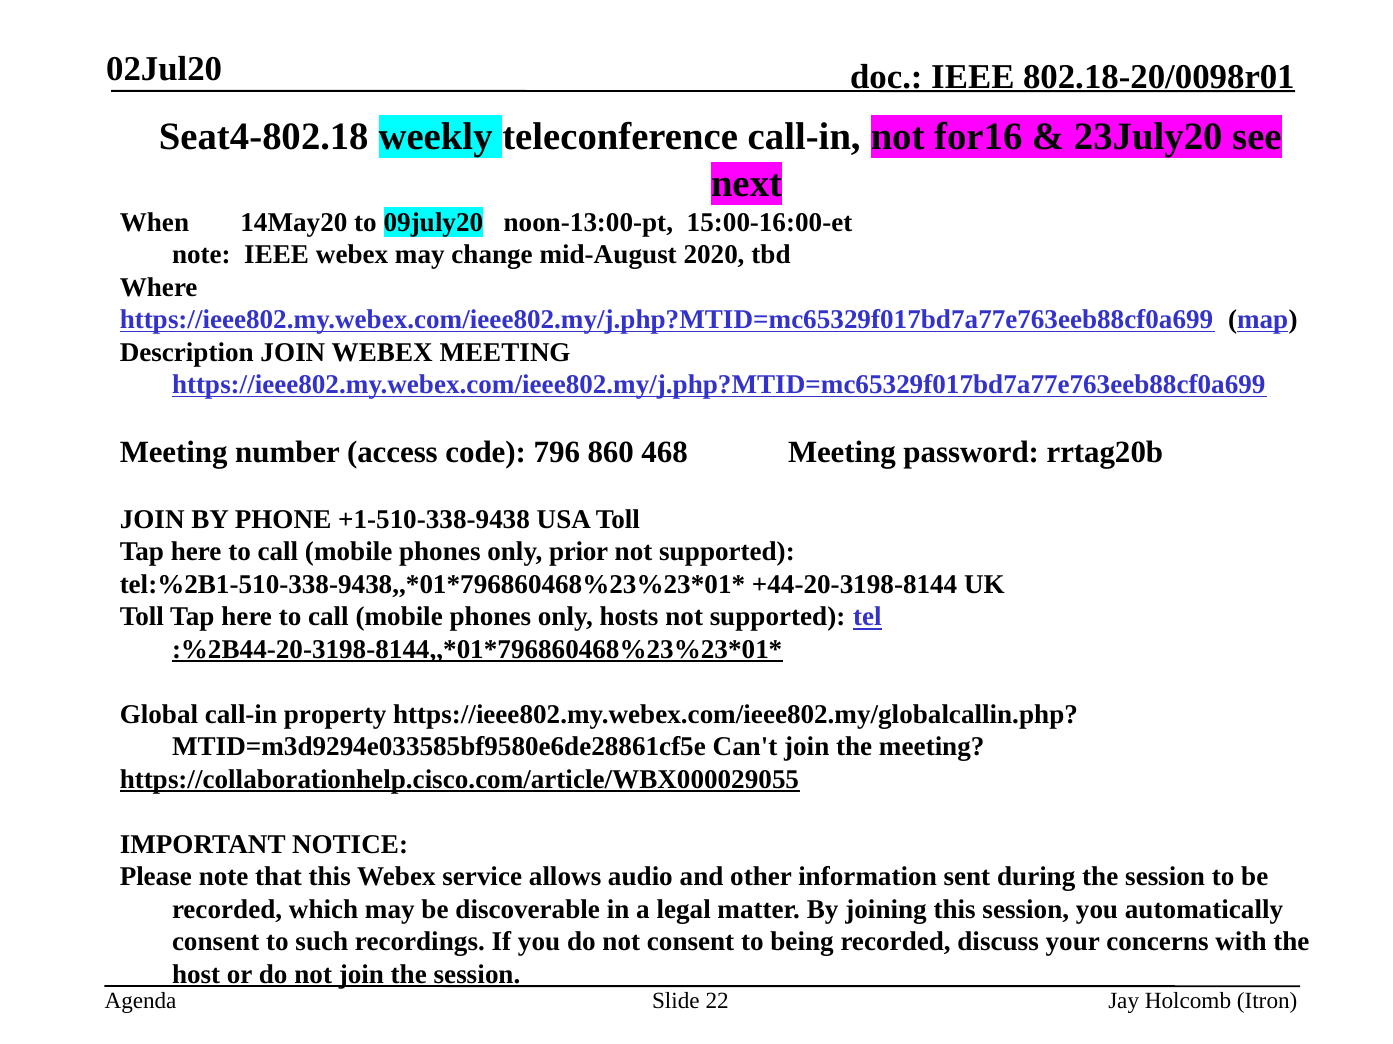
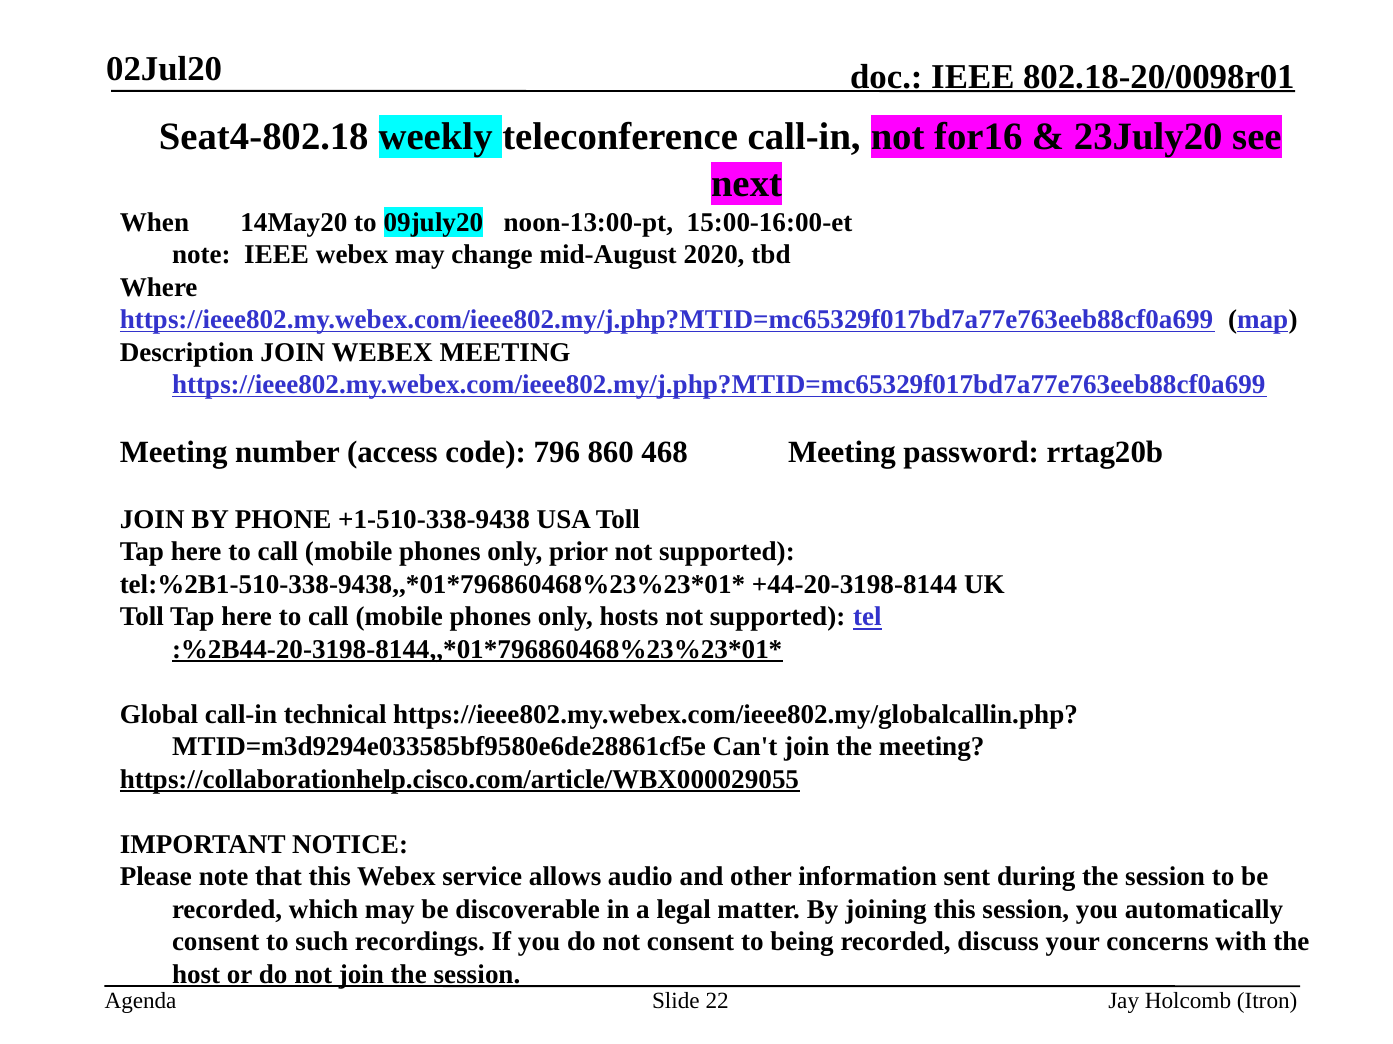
property: property -> technical (335, 715)
